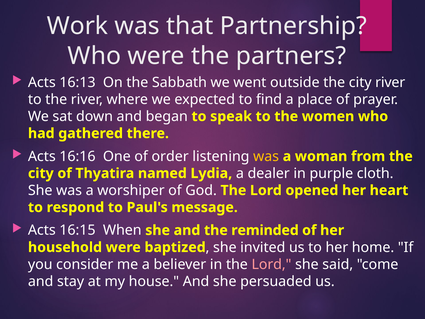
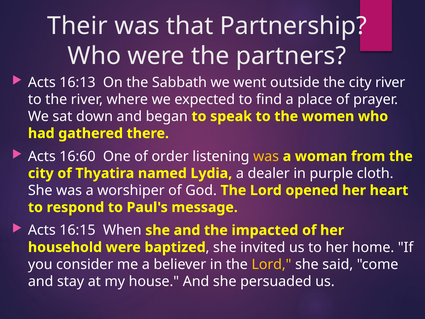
Work: Work -> Their (77, 26)
16:16: 16:16 -> 16:60 (77, 156)
reminded: reminded -> impacted (265, 230)
Lord colour: pink -> yellow (271, 264)
